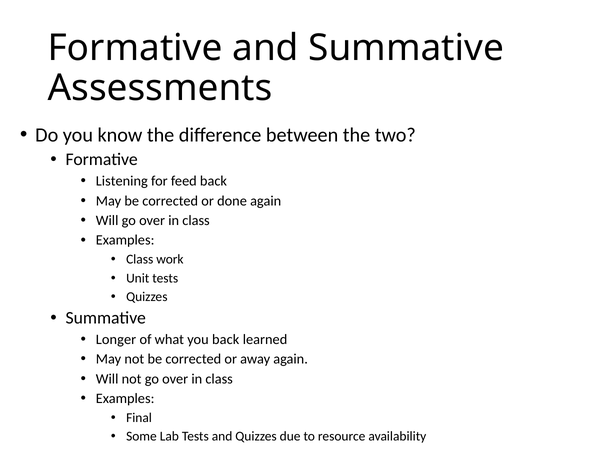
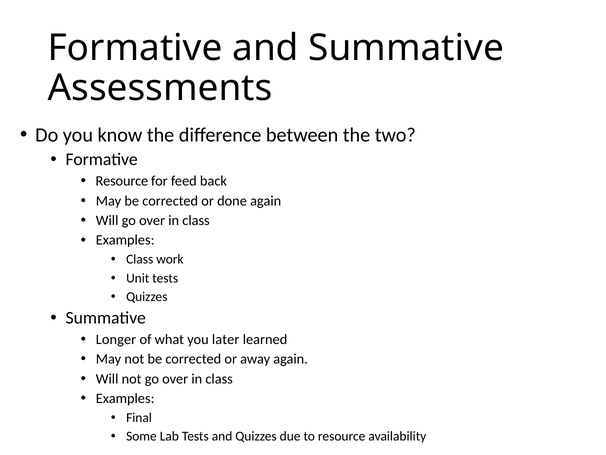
Listening: Listening -> Resource (122, 181)
you back: back -> later (226, 339)
